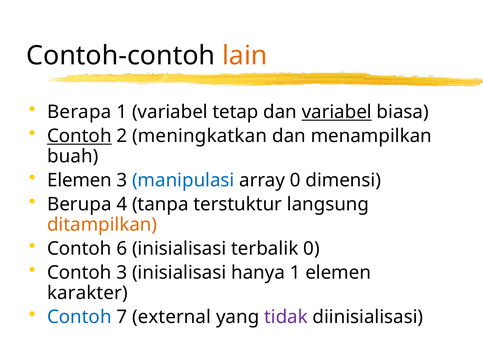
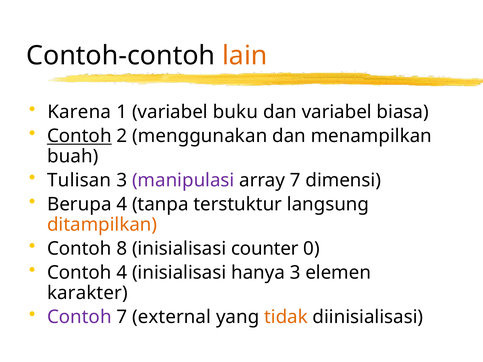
Berapa: Berapa -> Karena (79, 112)
tetap: tetap -> buku (235, 112)
variabel underline: present -> none (337, 112)
meningkatkan: meningkatkan -> menggunakan (200, 136)
Elemen: Elemen -> Tulisan (79, 180)
manipulasi colour: blue -> purple (183, 180)
array 0: 0 -> 7 (295, 180)
6: 6 -> 8 (122, 249)
terbalik: terbalik -> counter (265, 249)
Contoh 3: 3 -> 4 (122, 273)
hanya 1: 1 -> 3 (295, 273)
Contoh colour: blue -> purple (79, 317)
tidak colour: purple -> orange (286, 317)
